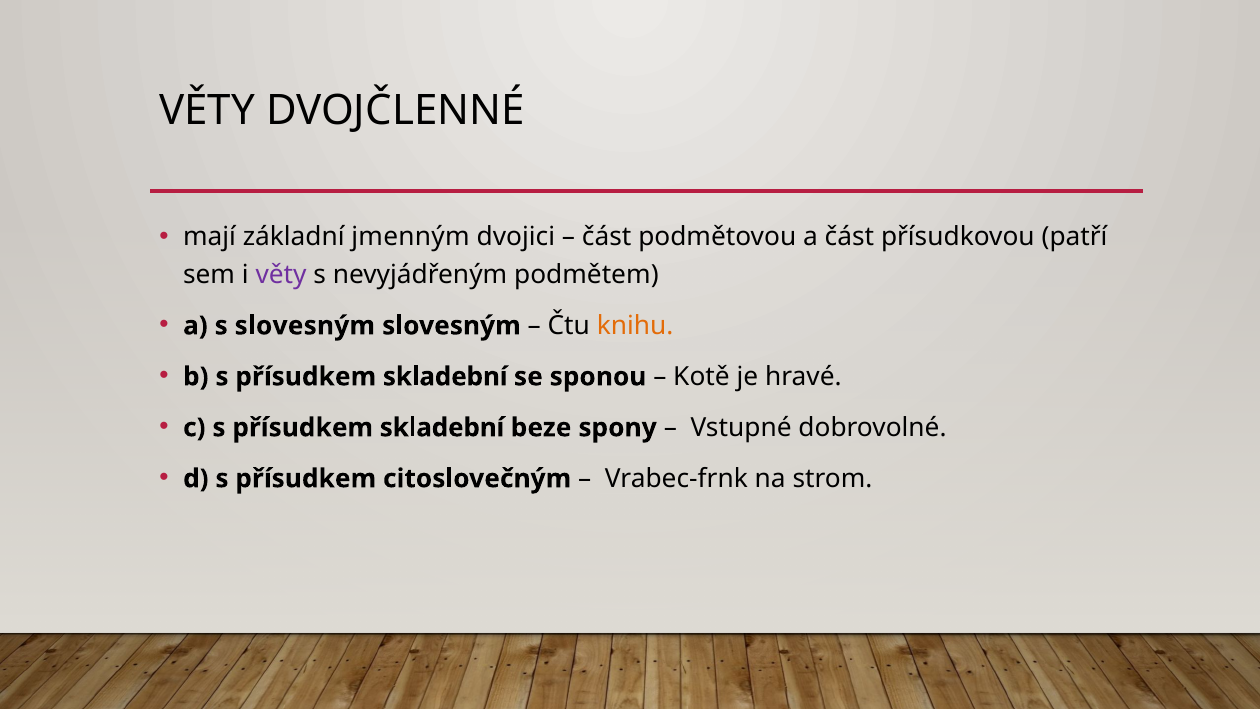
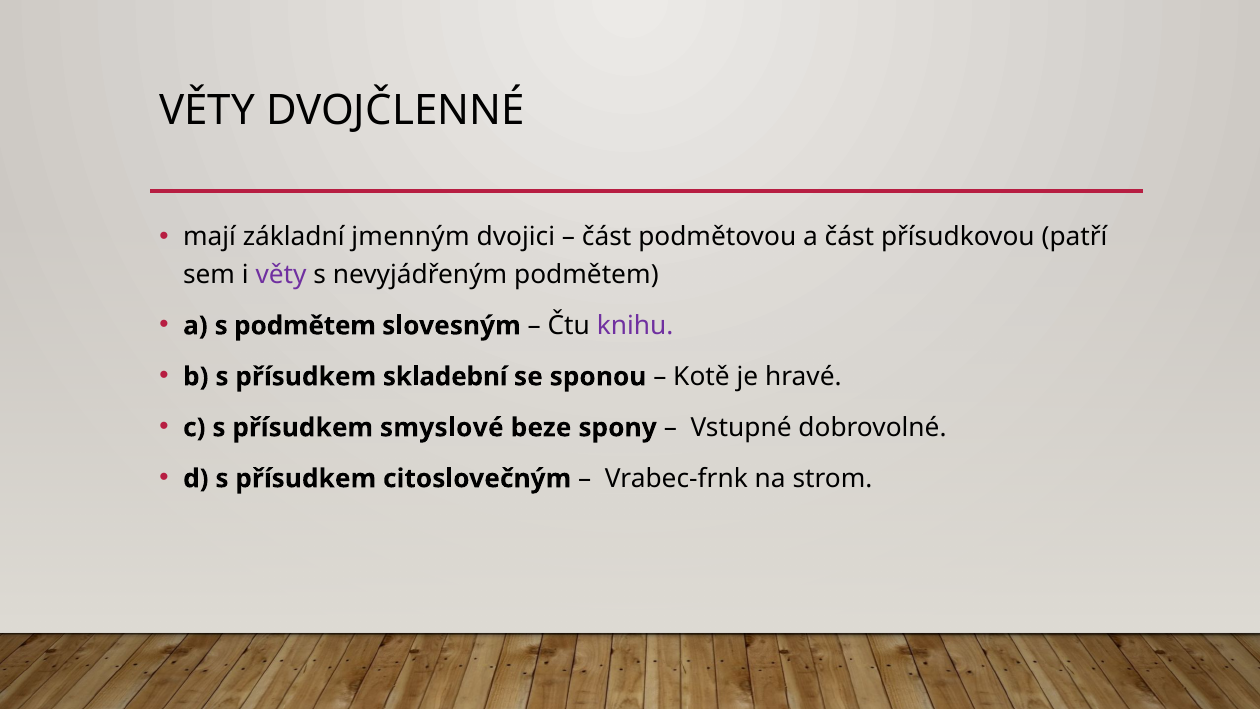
s slovesným: slovesným -> podmětem (305, 326)
knihu colour: orange -> purple (635, 326)
c s přísudkem skladební: skladební -> smyslové (442, 428)
